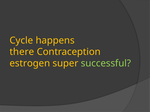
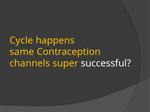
there: there -> same (22, 52)
estrogen: estrogen -> channels (30, 64)
successful colour: light green -> white (106, 64)
